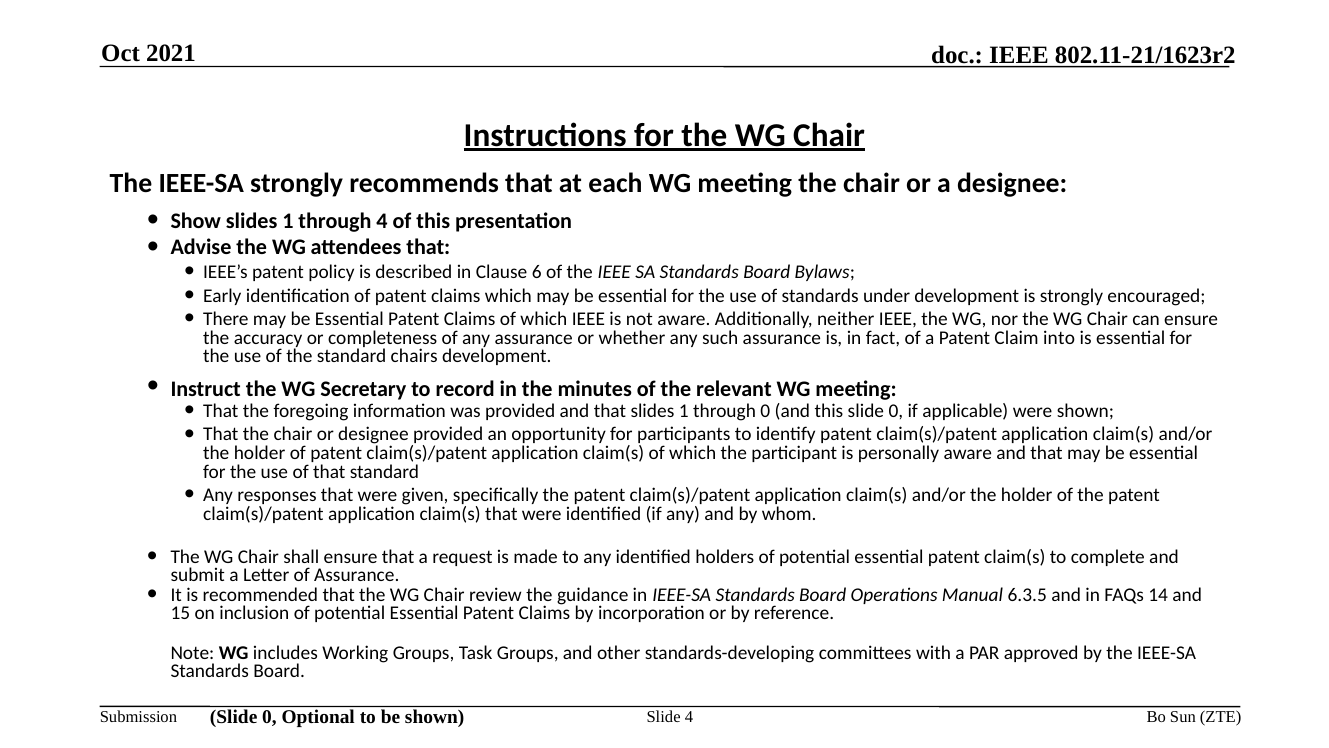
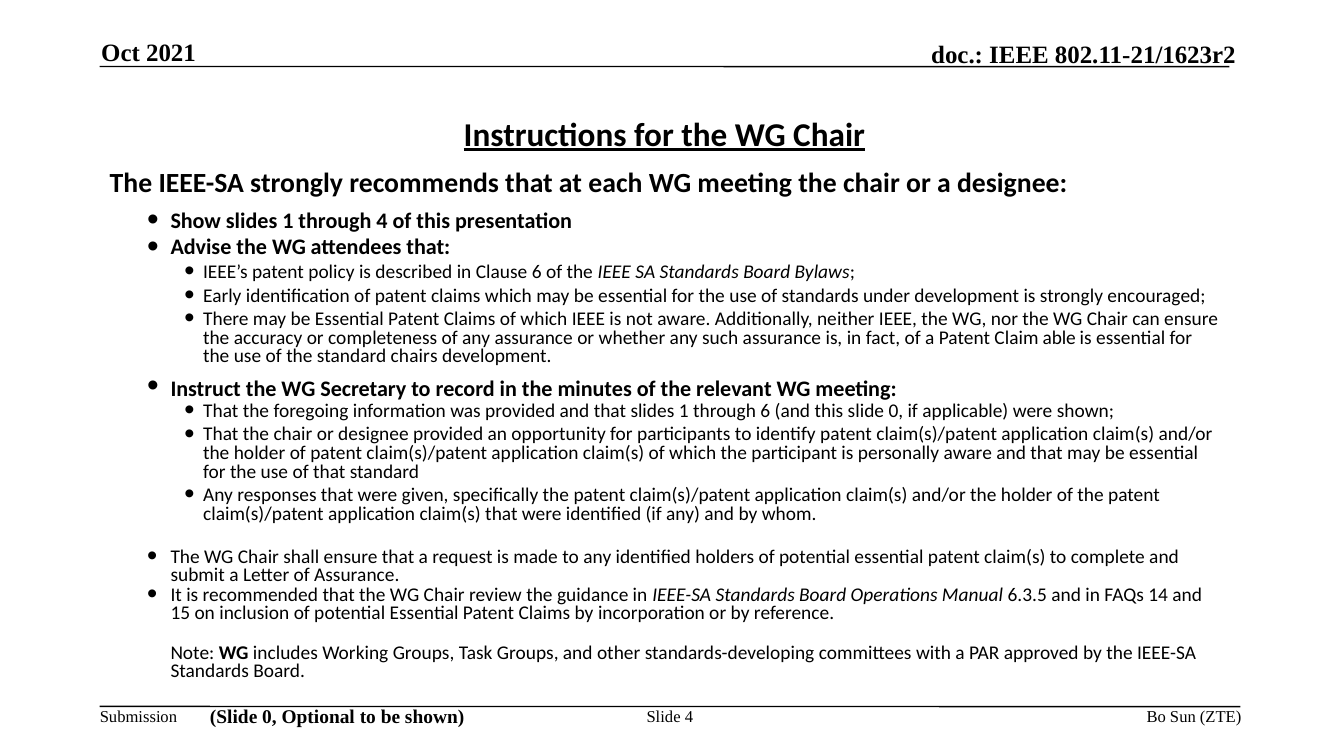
into: into -> able (1059, 337)
through 0: 0 -> 6 (765, 411)
